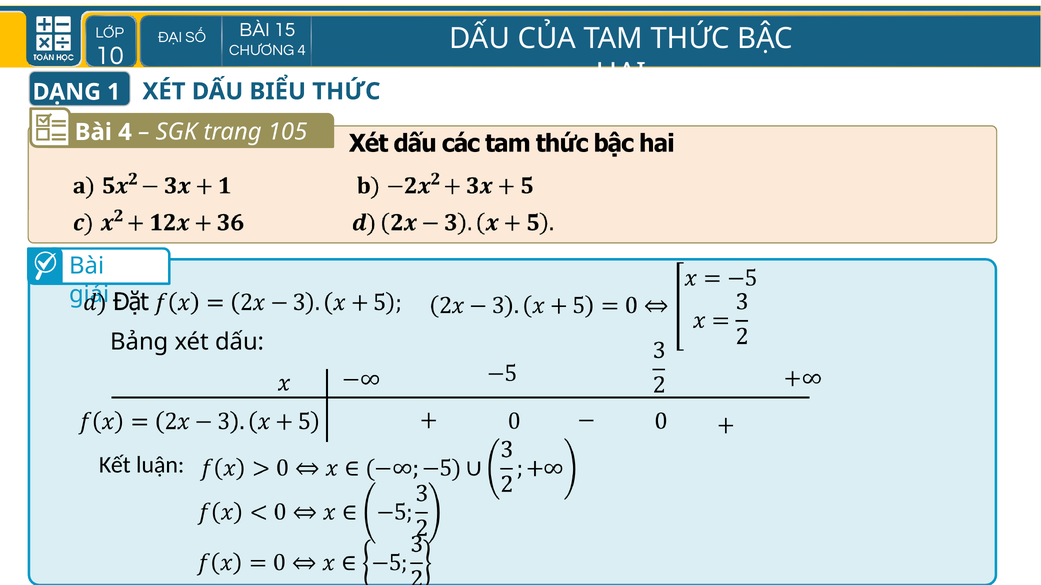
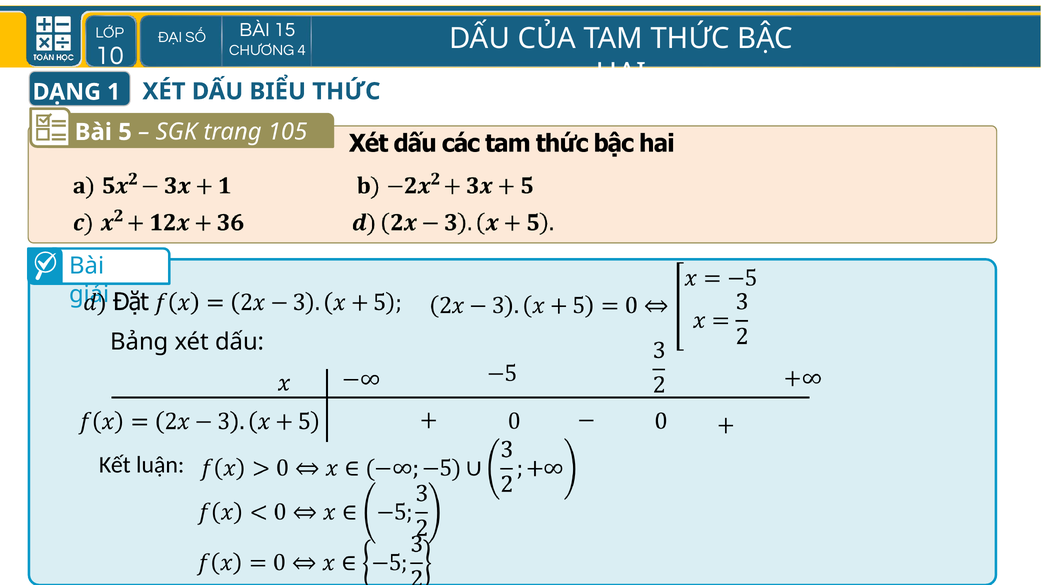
Bài 4: 4 -> 5 (125, 132)
